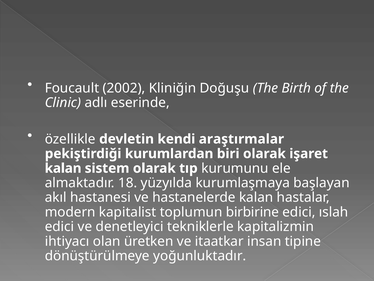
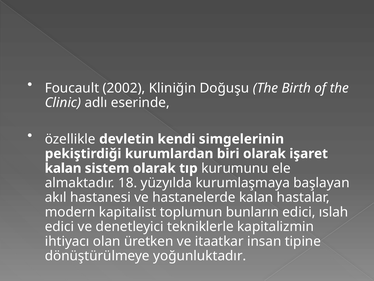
araştırmalar: araştırmalar -> simgelerinin (241, 139)
birbirine: birbirine -> bunların (252, 212)
